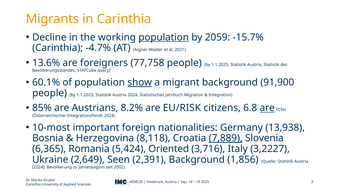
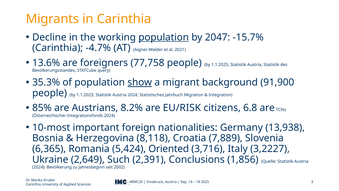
2059: 2059 -> 2047 (218, 37)
60.1%: 60.1% -> 35.3% (46, 82)
are underline: present -> none (267, 108)
7,889 underline: present -> none (226, 138)
Seen: Seen -> Such (118, 159)
2,391 Background: Background -> Conclusions (197, 159)
